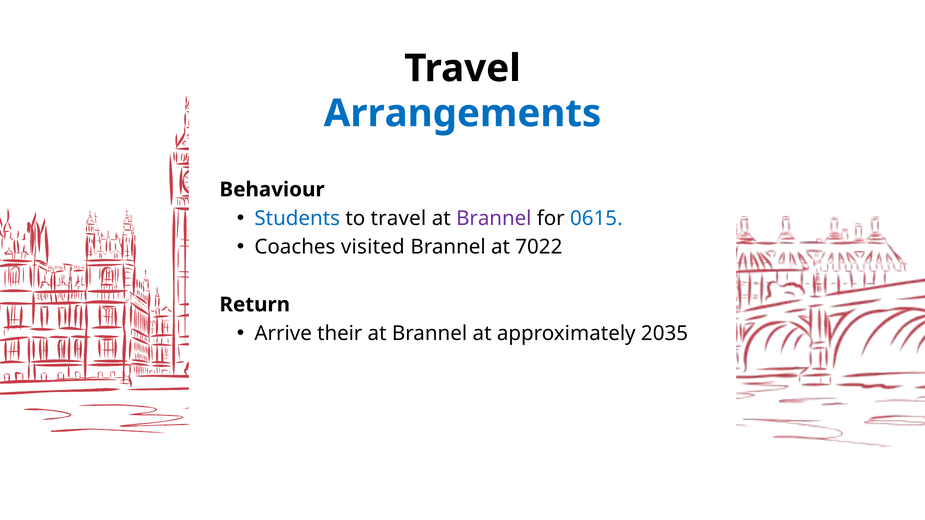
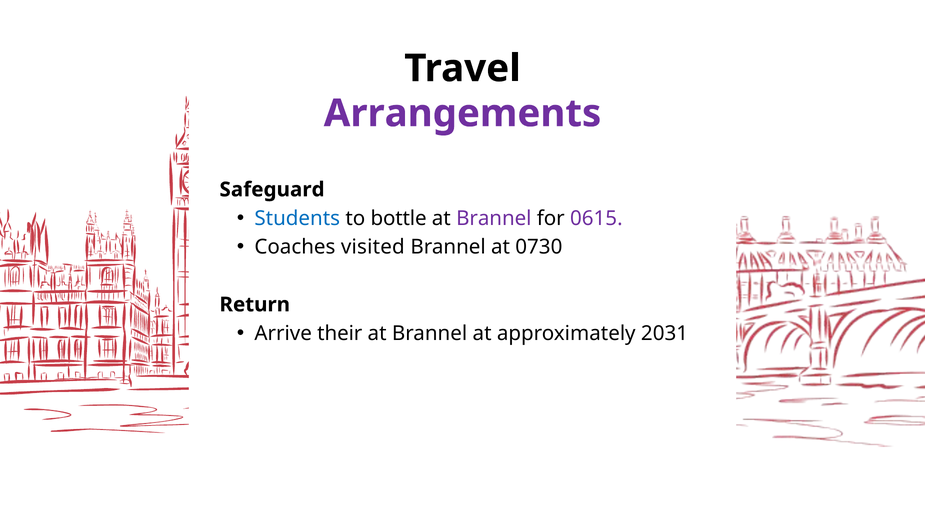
Arrangements colour: blue -> purple (463, 114)
Behaviour: Behaviour -> Safeguard (272, 190)
to travel: travel -> bottle (399, 218)
0615 colour: blue -> purple (596, 218)
7022: 7022 -> 0730 (539, 247)
2035: 2035 -> 2031 (665, 334)
